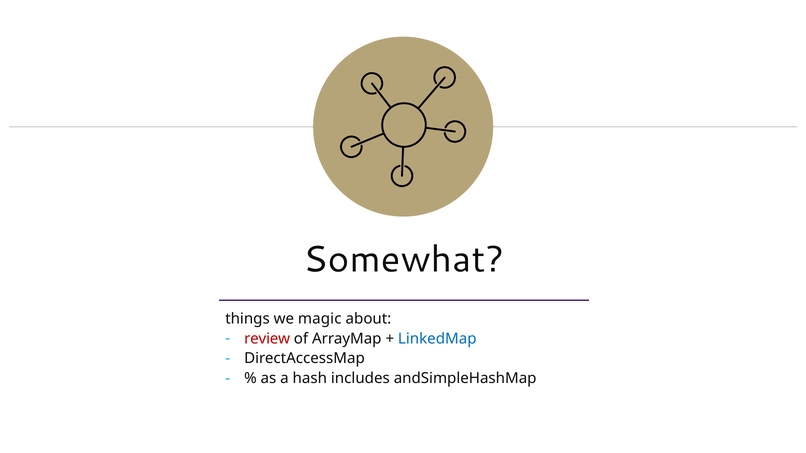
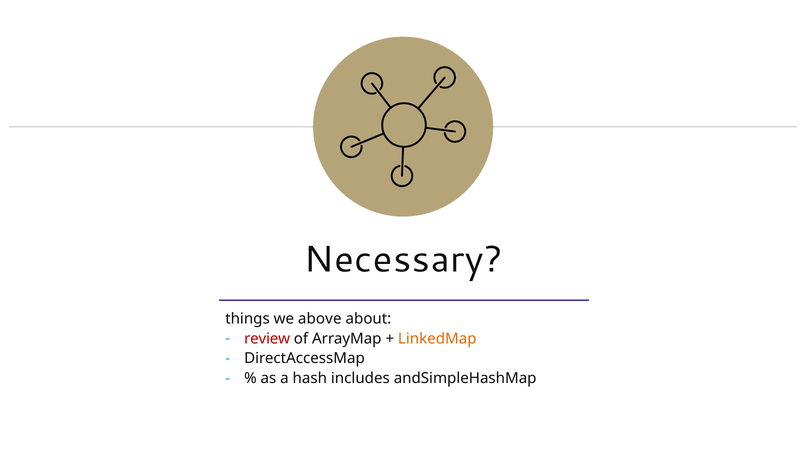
Somewhat: Somewhat -> Necessary (404, 260)
magic: magic -> above (320, 319)
LinkedMap colour: blue -> orange (437, 339)
